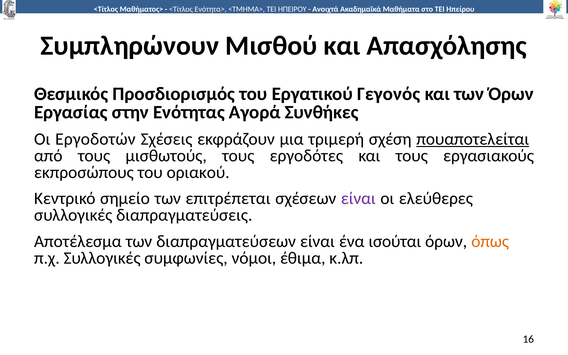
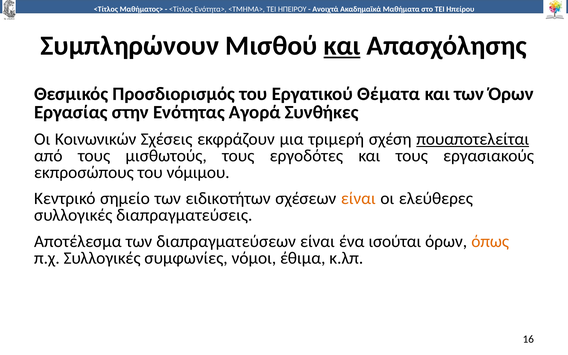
και underline: none -> present (342, 46)
Γεγονός: Γεγονός -> Θέµατα (389, 94)
Εργοδοτών: Εργοδοτών -> Κοινωνικών (96, 139)
οριακού: οριακού -> νόµιµου (198, 172)
επιτρέπεται: επιτρέπεται -> ειδικοτήτων (228, 199)
είναι colour: purple -> orange (358, 199)
